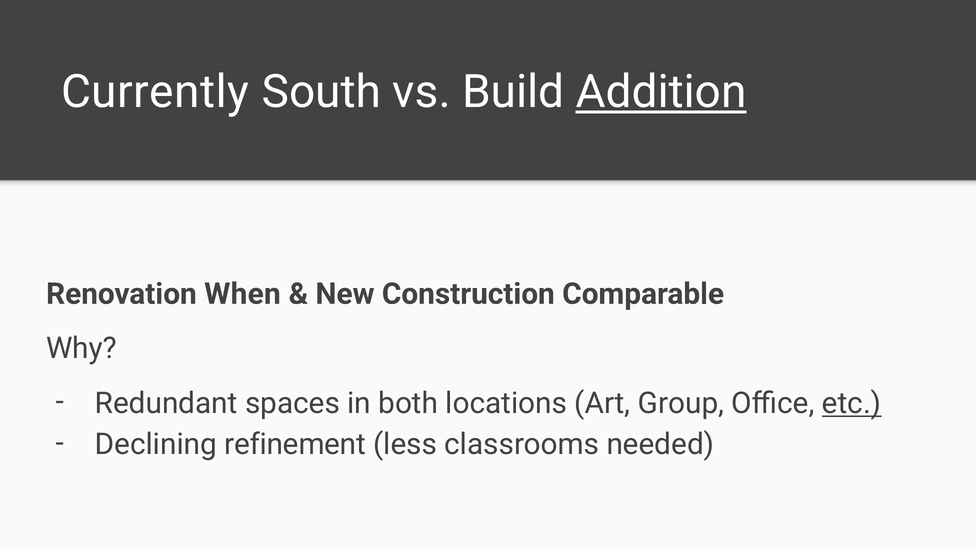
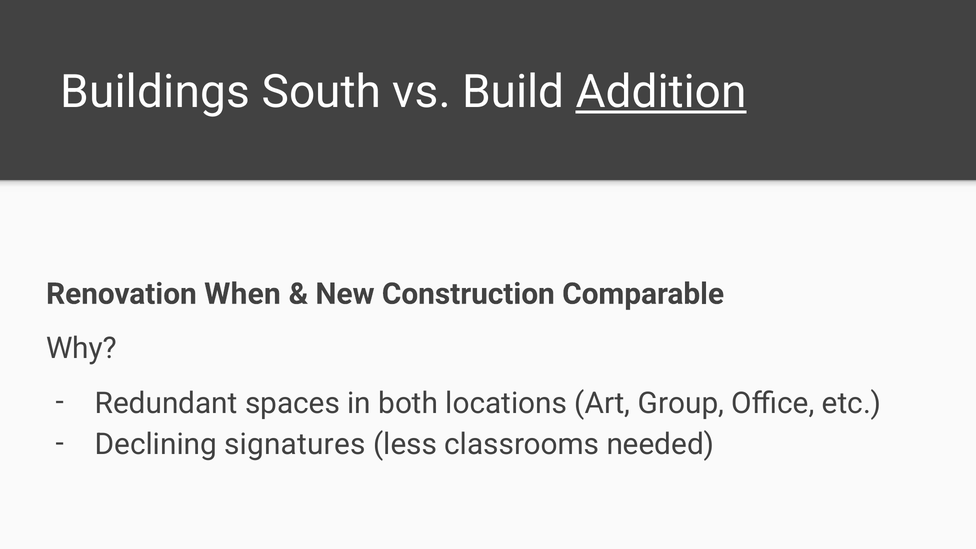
Currently: Currently -> Buildings (155, 92)
etc underline: present -> none (852, 403)
refinement: refinement -> signatures (295, 444)
